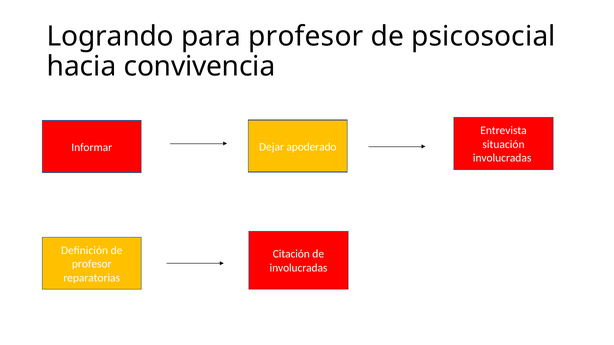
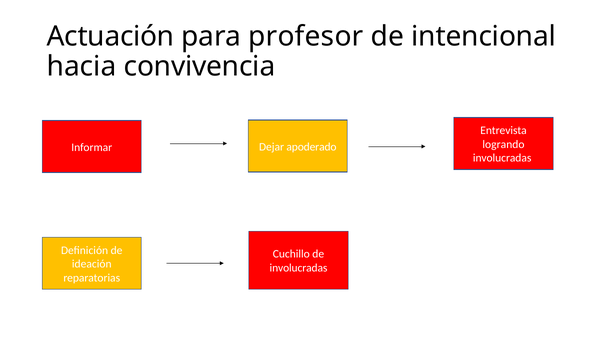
Logrando: Logrando -> Actuación (110, 36)
psicosocial: psicosocial -> intencional (484, 36)
situación: situación -> logrando (503, 144)
Citación: Citación -> Cuchillo (291, 254)
profesor: profesor -> ideación (92, 264)
